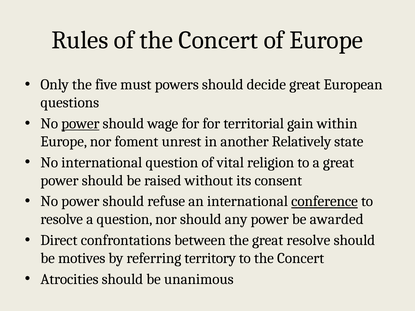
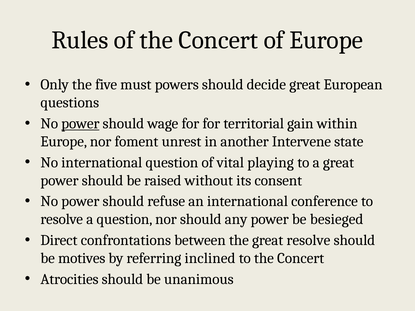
Relatively: Relatively -> Intervene (301, 142)
religion: religion -> playing (271, 163)
conference underline: present -> none (325, 202)
awarded: awarded -> besieged (337, 220)
territory: territory -> inclined (210, 258)
